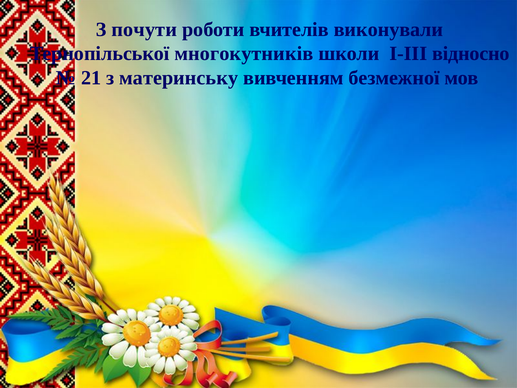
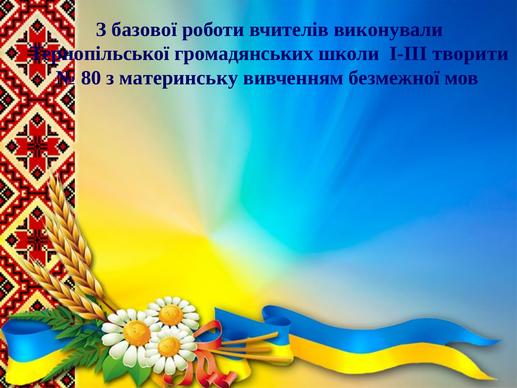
почути: почути -> базової (144, 29)
многокутників: многокутників -> громадянських (244, 54)
відносно: відносно -> творити (471, 54)
21: 21 -> 80 (91, 78)
